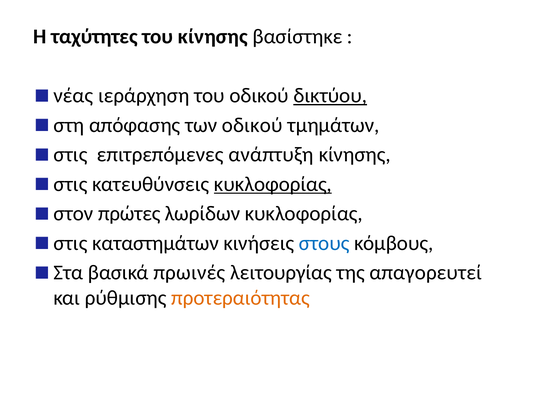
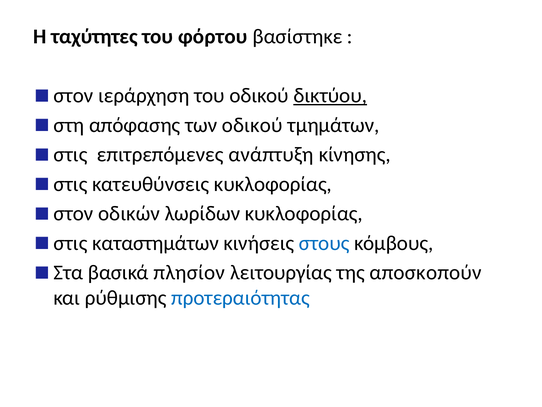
του κίνησης: κίνησης -> φόρτου (213, 37)
νέας: νέας -> στον (73, 95)
κυκλοφορίας underline: present -> none (273, 184)
πρώτες: πρώτες -> οδικών (129, 213)
πρωινές: πρωινές -> πλησίον (189, 272)
απαγορευτεί: απαγορευτεί -> αποσκοπούν (426, 272)
προτεραιότητας colour: orange -> blue (241, 298)
